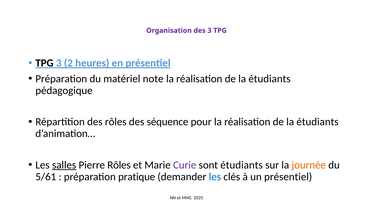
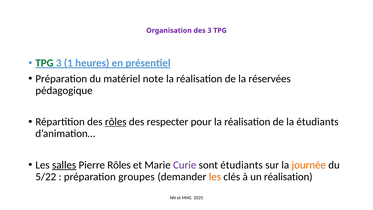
TPG colour: black -> green (44, 63)
2: 2 -> 1 (68, 63)
étudiants: étudiants -> réservées (270, 79)
rôles underline: none -> present (116, 122)
séquence: séquence -> respecter (168, 122)
5/61: 5/61 -> 5/22 (46, 177)
pratique: pratique -> groupes (137, 177)
les colour: blue -> orange (215, 177)
un présentiel: présentiel -> réalisation (288, 177)
